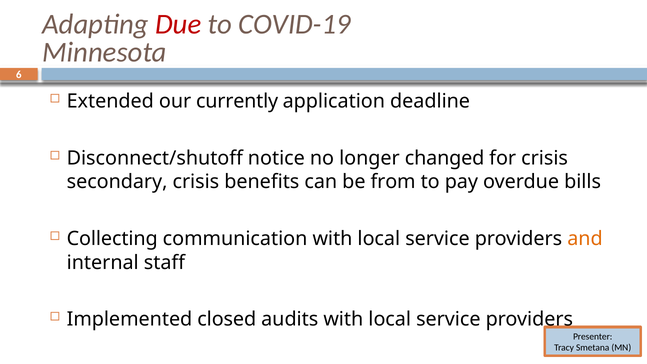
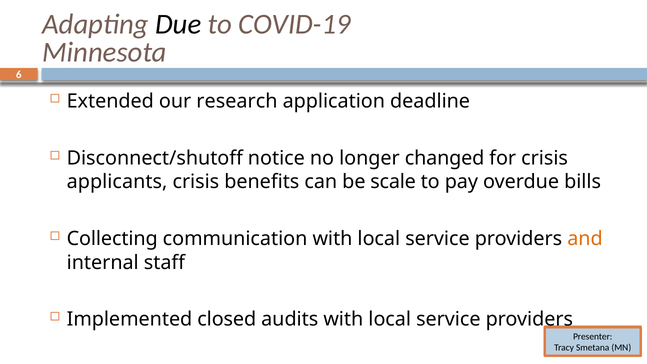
Due colour: red -> black (178, 24)
currently: currently -> research (237, 101)
secondary: secondary -> applicants (117, 182)
from: from -> scale (393, 182)
